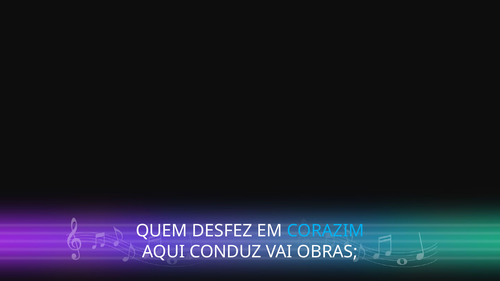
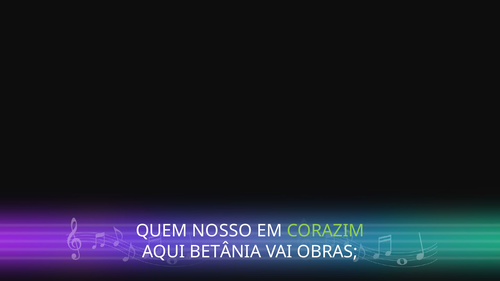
DESFEZ: DESFEZ -> NOSSO (222, 231)
CORAZIM colour: light blue -> light green (326, 231)
CONDUZ: CONDUZ -> BETÂNIA (225, 252)
